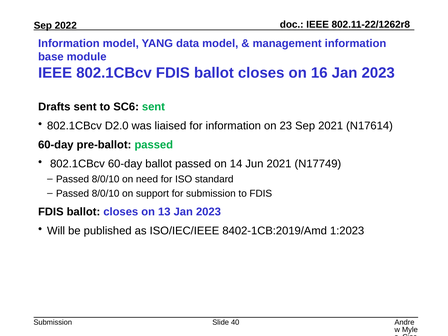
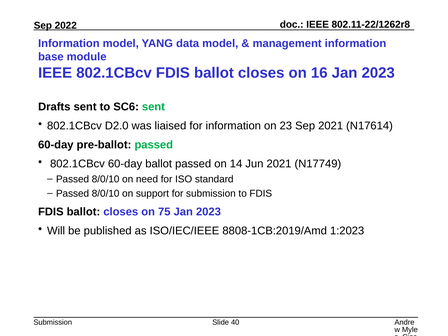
13: 13 -> 75 (164, 212)
8402-1CB:2019/Amd: 8402-1CB:2019/Amd -> 8808-1CB:2019/Amd (275, 231)
